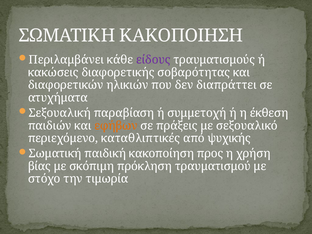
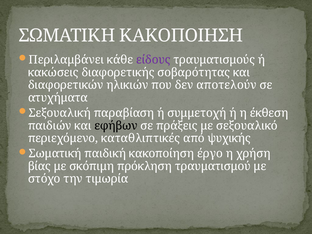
διαπράττει: διαπράττει -> αποτελούν (226, 85)
εφήβων colour: orange -> black (116, 126)
προς: προς -> έργο (210, 154)
